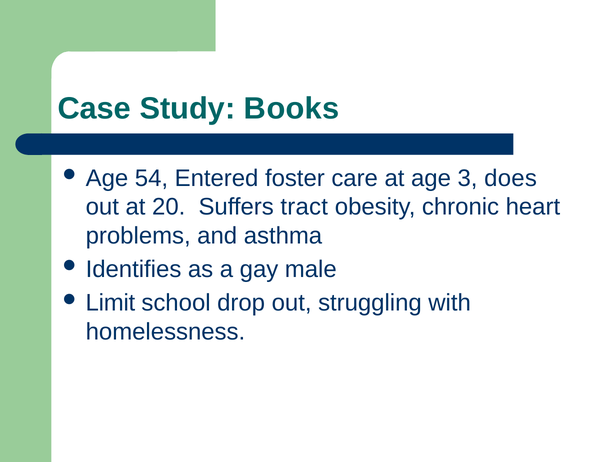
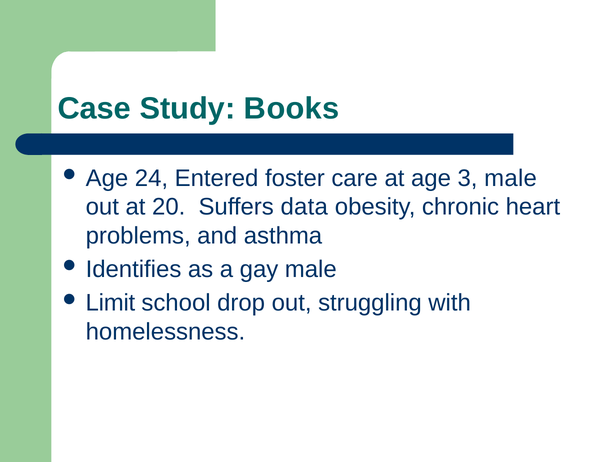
54: 54 -> 24 (151, 178)
3 does: does -> male (511, 178)
tract: tract -> data (304, 207)
